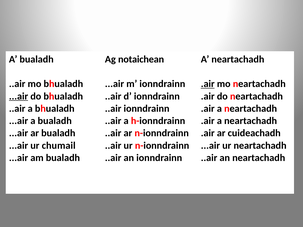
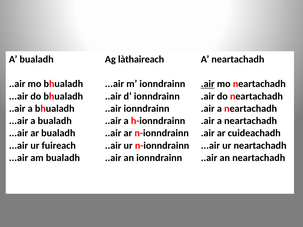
notaichean: notaichean -> làthaireach (141, 59)
...air underline: present -> none (19, 96)
chumail: chumail -> fuireach (59, 146)
